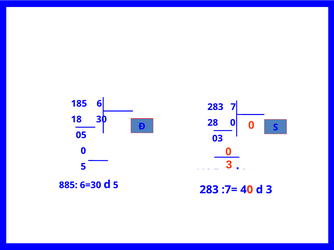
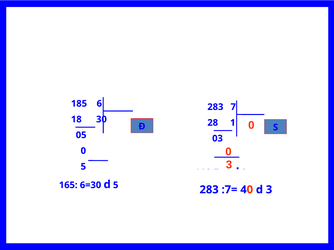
28 0: 0 -> 1 (233, 123)
885: 885 -> 165 (68, 185)
